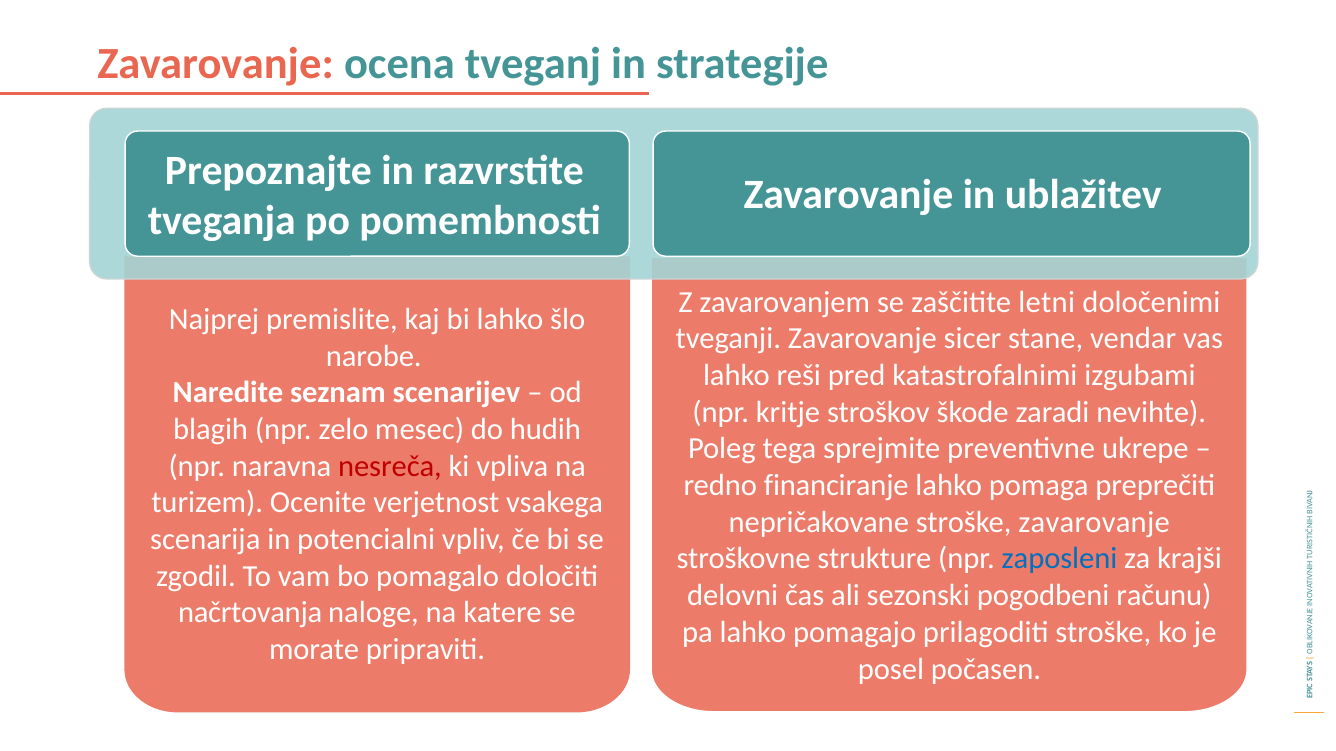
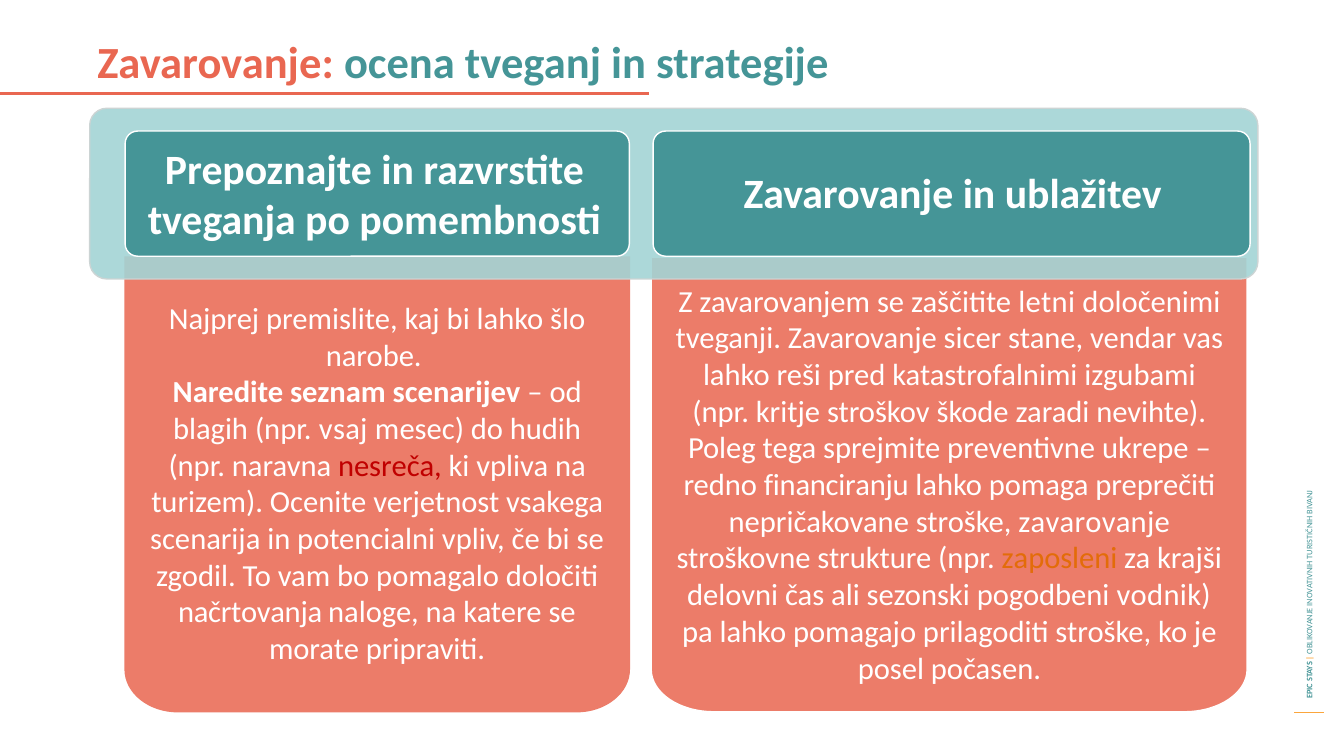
zelo: zelo -> vsaj (343, 430)
financiranje: financiranje -> financiranju (836, 486)
zaposleni colour: blue -> orange (1059, 559)
računu: računu -> vodnik (1164, 596)
